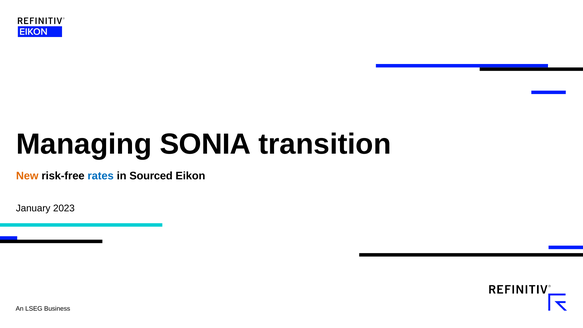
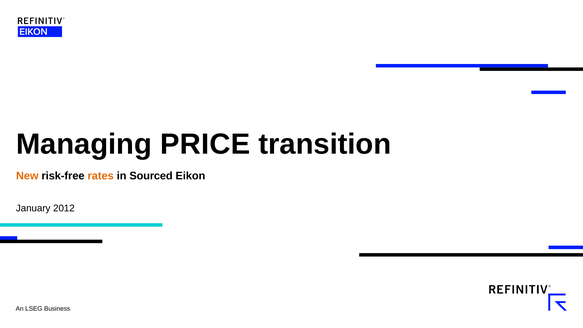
SONIA: SONIA -> PRICE (205, 144)
rates colour: blue -> orange (101, 176)
2023: 2023 -> 2012 (64, 208)
